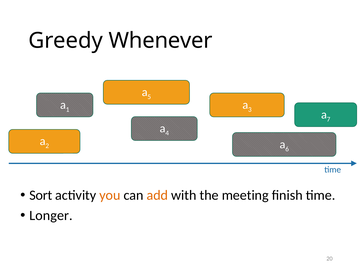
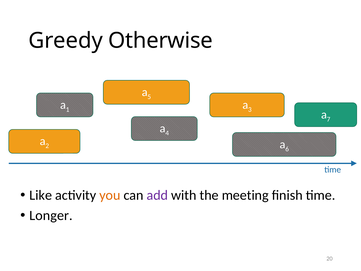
Whenever: Whenever -> Otherwise (161, 40)
Sort: Sort -> Like (41, 195)
add colour: orange -> purple (157, 195)
